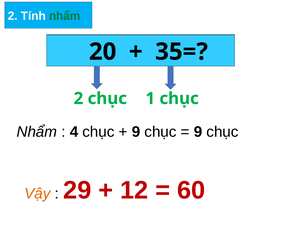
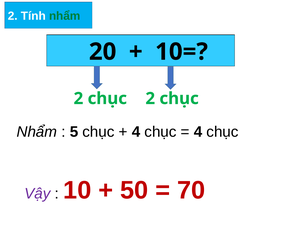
35=: 35= -> 10= (181, 52)
1: 1 -> 2 (150, 98)
4: 4 -> 5 (74, 132)
9: 9 -> 4 (136, 132)
9: 9 -> 4 (198, 132)
Vậy colour: orange -> purple (37, 194)
29: 29 -> 10 (77, 190)
12: 12 -> 50 (134, 190)
60: 60 -> 70 (191, 190)
